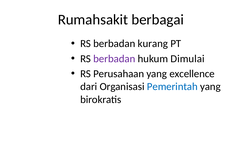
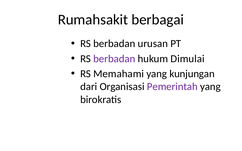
kurang: kurang -> urusan (153, 44)
Perusahaan: Perusahaan -> Memahami (119, 74)
excellence: excellence -> kunjungan (192, 74)
Pemerintah colour: blue -> purple (172, 87)
